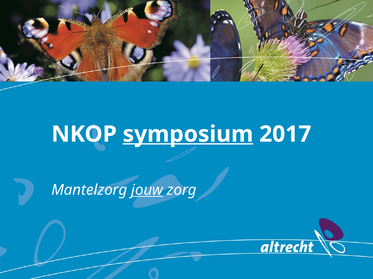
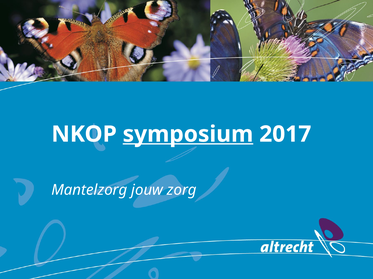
jouw underline: present -> none (147, 190)
